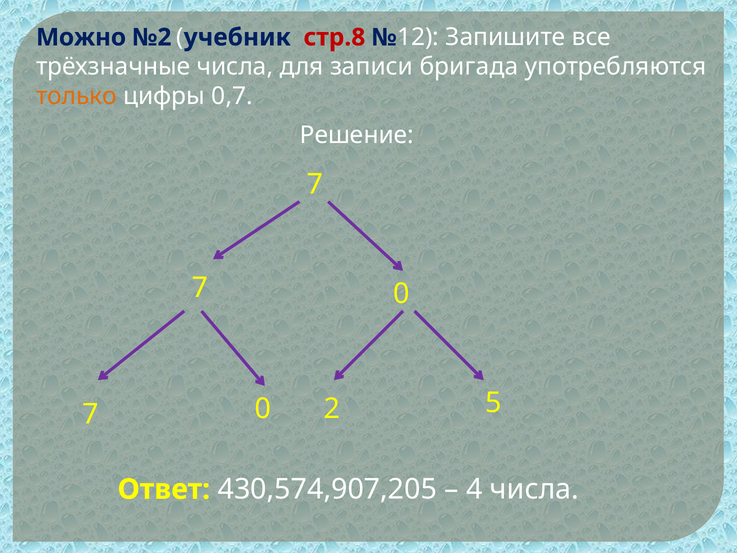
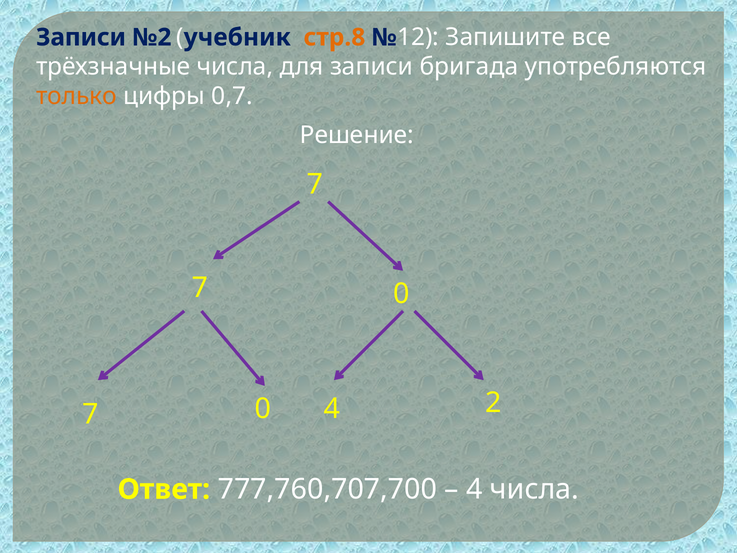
Можно: Можно -> Записи (81, 37)
стр.8 colour: red -> orange (334, 37)
5: 5 -> 2 (493, 403)
7 2: 2 -> 4 (332, 409)
430,574,907,205: 430,574,907,205 -> 777,760,707,700 (327, 489)
